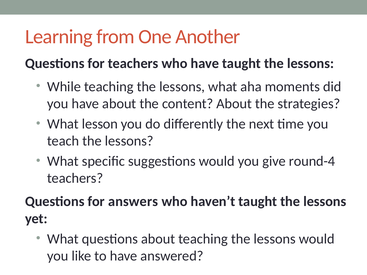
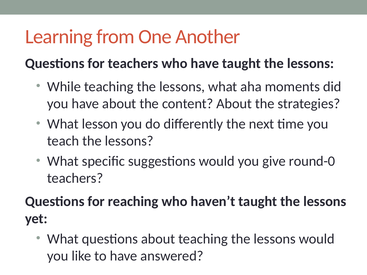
round-4: round-4 -> round-0 (312, 161)
answers: answers -> reaching (133, 202)
